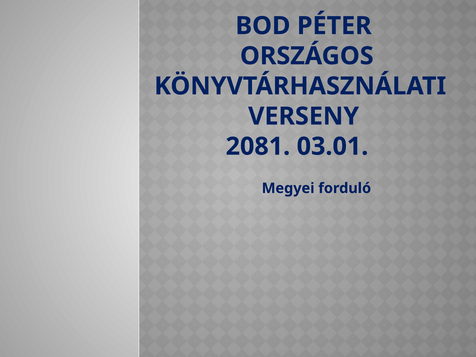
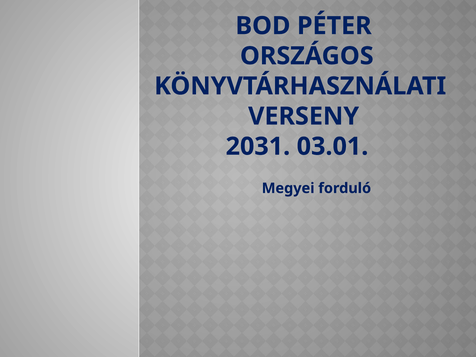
2081: 2081 -> 2031 (258, 146)
